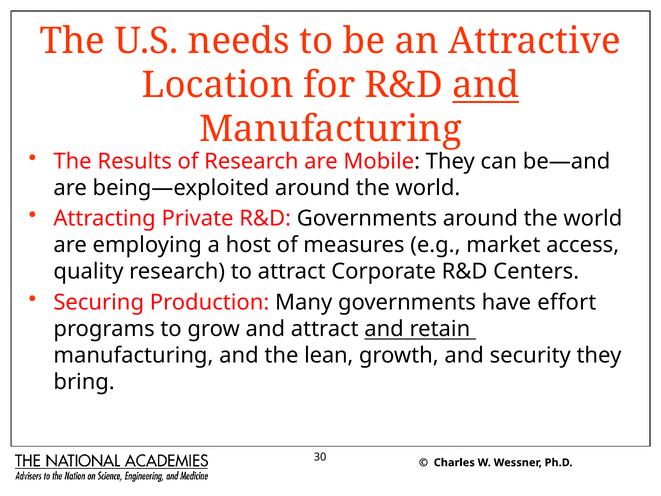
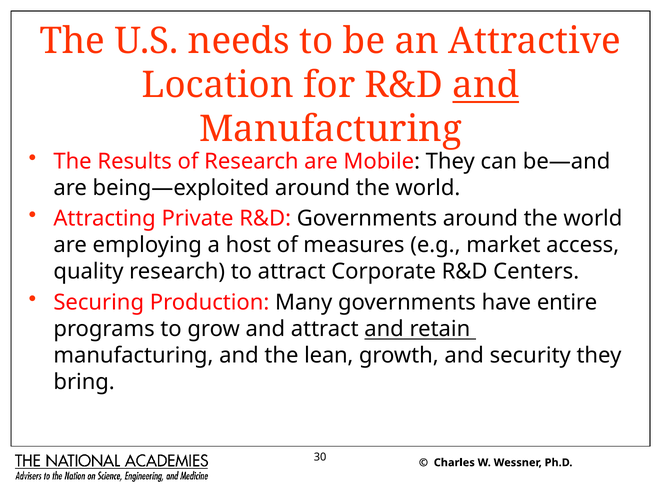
effort: effort -> entire (567, 302)
